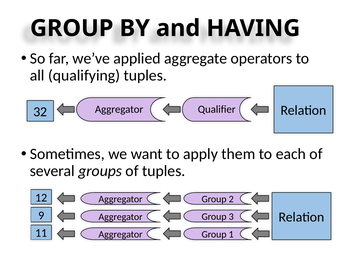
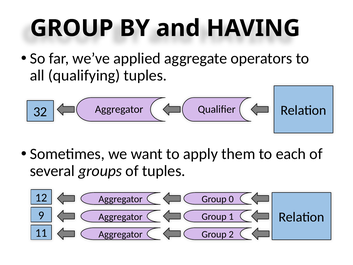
2: 2 -> 0 (231, 199)
3: 3 -> 1 (231, 217)
1: 1 -> 2 (231, 234)
